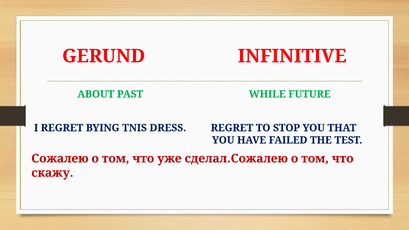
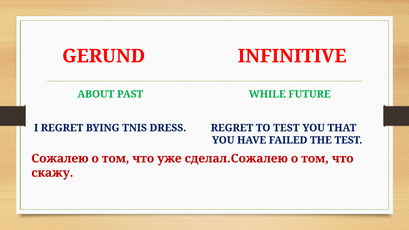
TO STOP: STOP -> TEST (286, 128)
